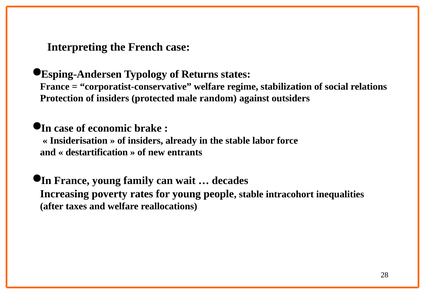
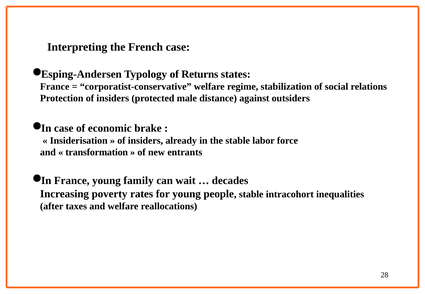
random: random -> distance (218, 98)
destartification: destartification -> transformation (97, 152)
